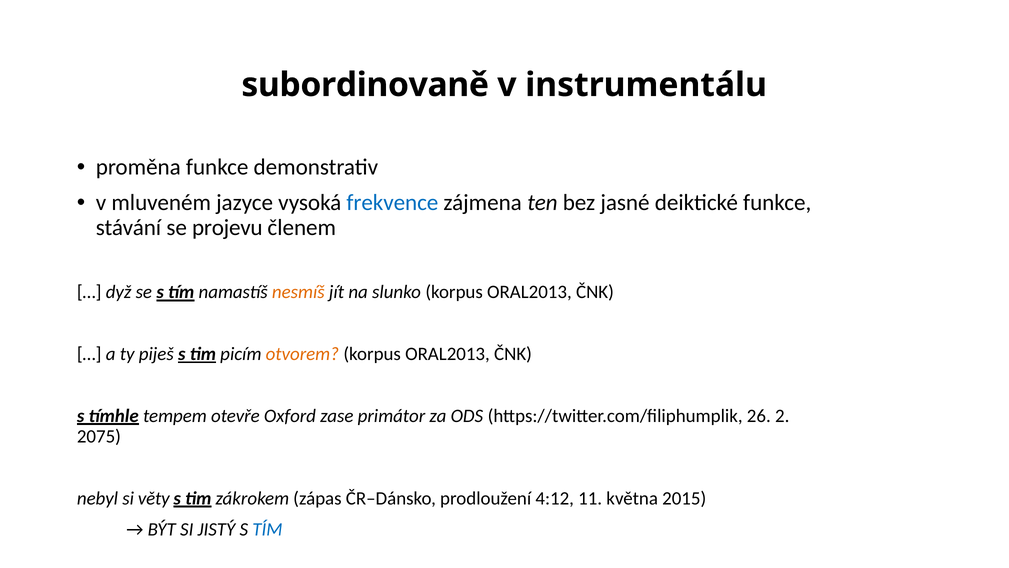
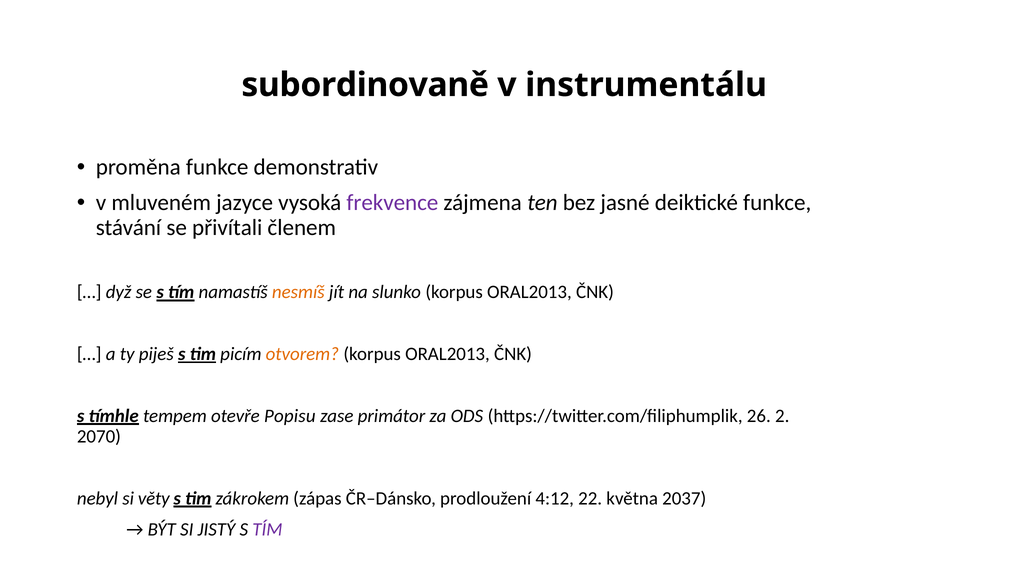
frekvence colour: blue -> purple (392, 203)
projevu: projevu -> přivítali (227, 228)
Oxford: Oxford -> Popisu (290, 416)
2075: 2075 -> 2070 (99, 436)
11: 11 -> 22 (590, 498)
2015: 2015 -> 2037 (684, 498)
TÍM colour: blue -> purple (267, 529)
